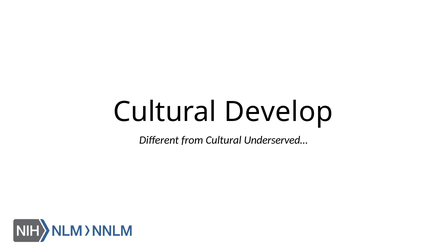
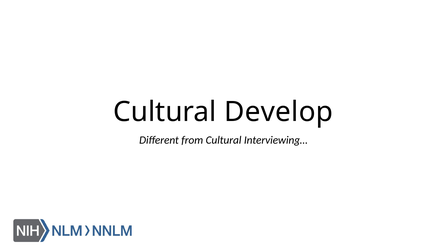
Underserved…: Underserved… -> Interviewing… (276, 140)
